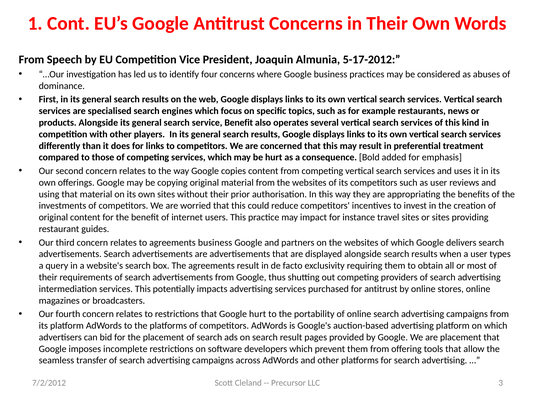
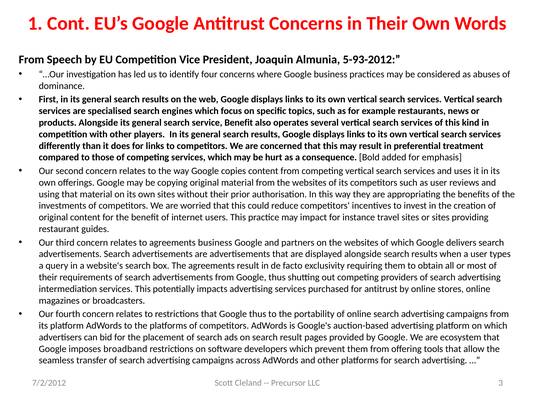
5-17-2012: 5-17-2012 -> 5-93-2012 (372, 60)
that Google hurt: hurt -> thus (258, 314)
are placement: placement -> ecosystem (461, 337)
incomplete: incomplete -> broadband (125, 349)
